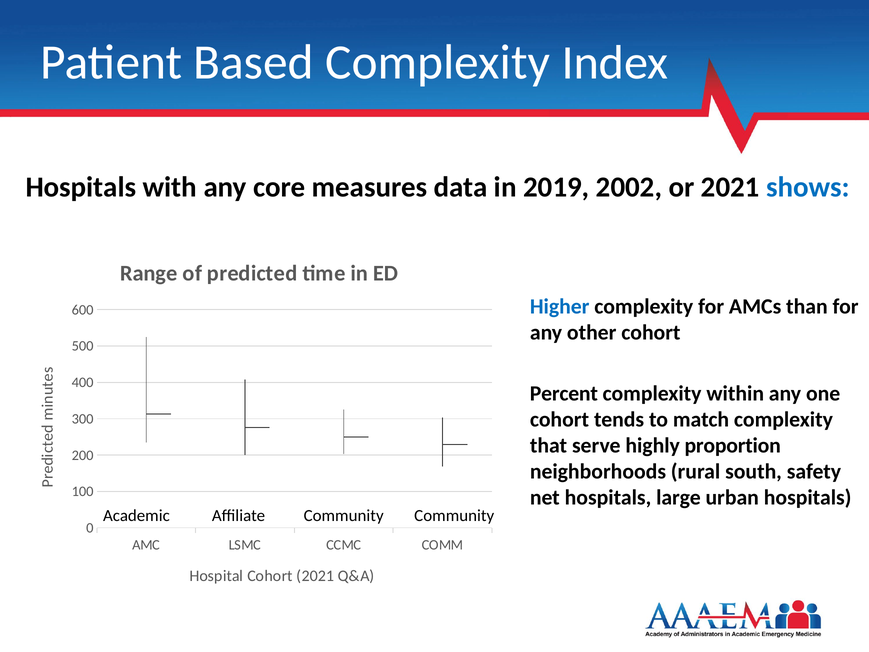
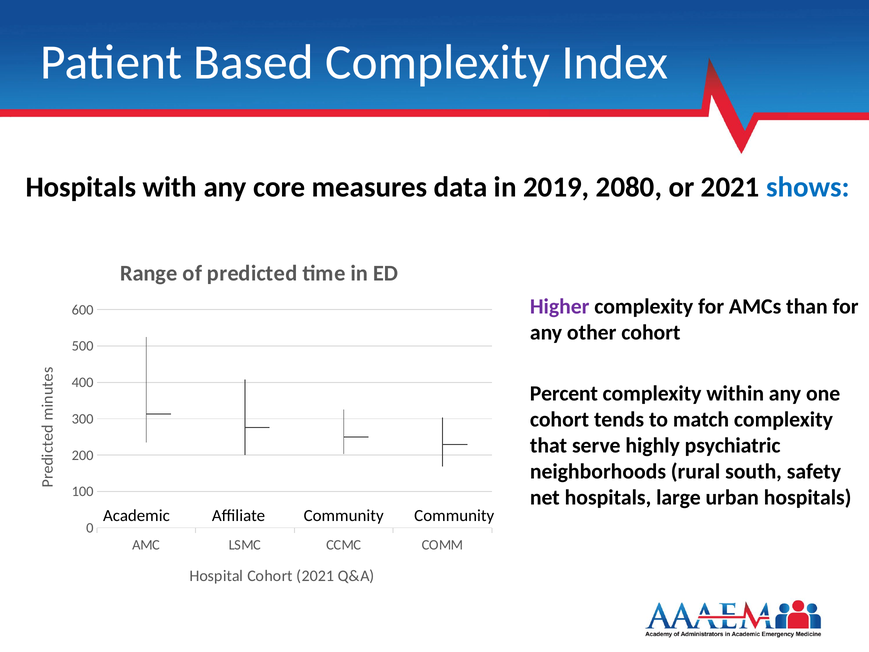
2002: 2002 -> 2080 (629, 187)
Higher colour: blue -> purple (560, 306)
proportion: proportion -> psychiatric (733, 445)
